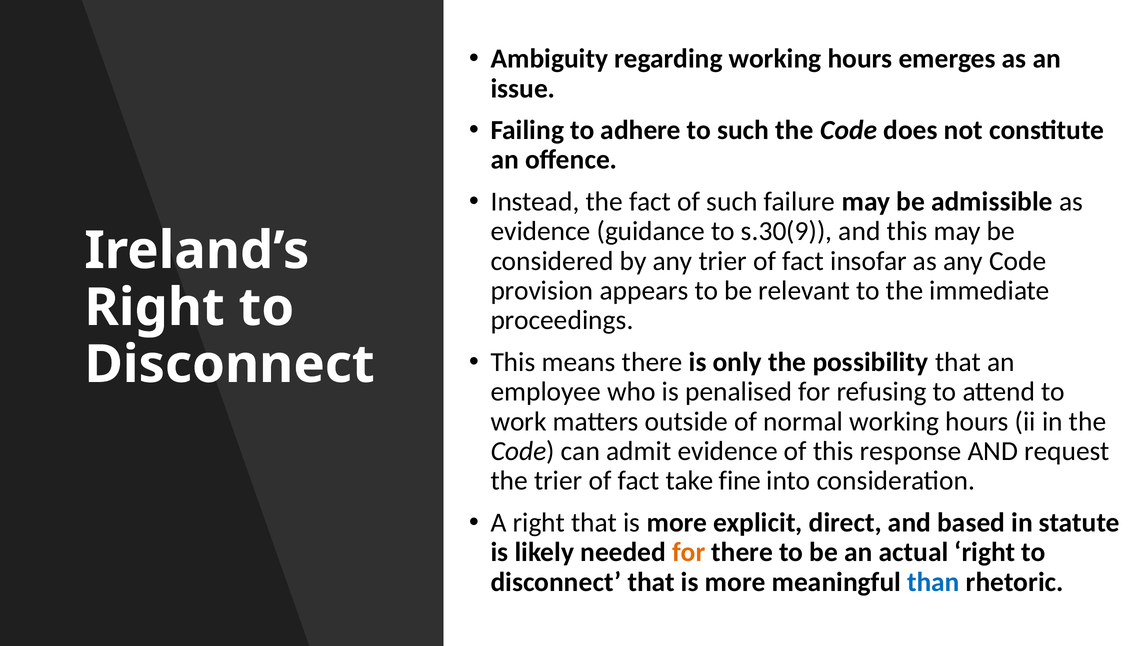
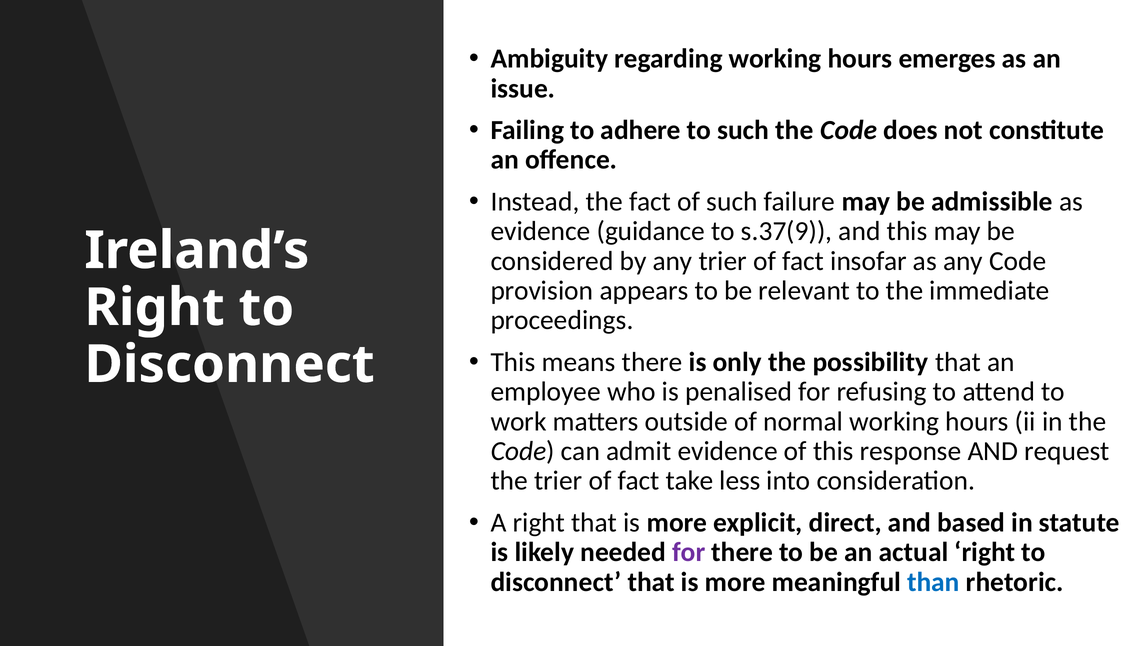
s.30(9: s.30(9 -> s.37(9 (787, 231)
fine: fine -> less (740, 481)
for colour: orange -> purple (689, 552)
